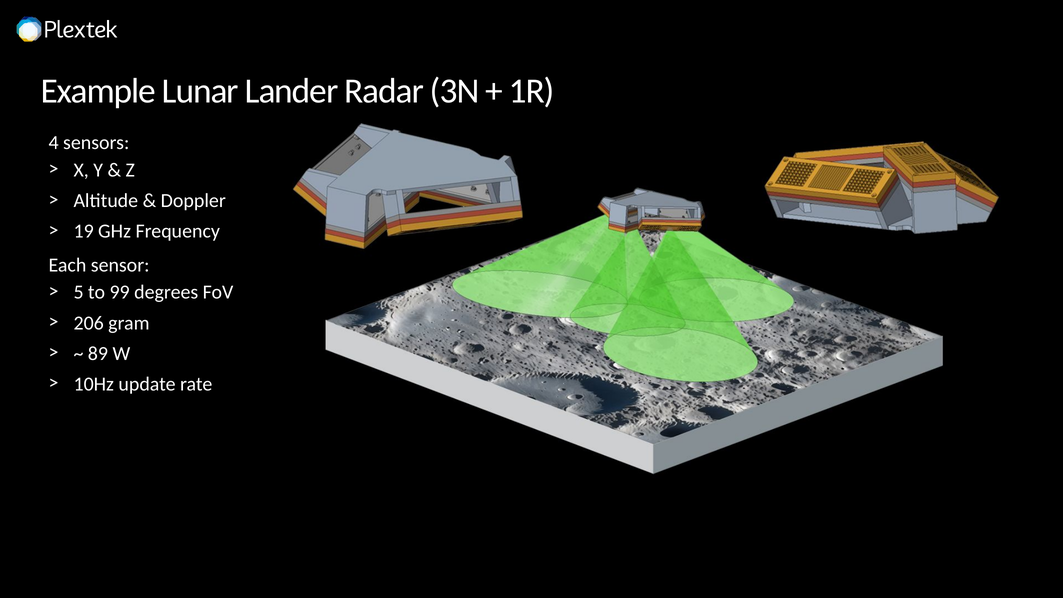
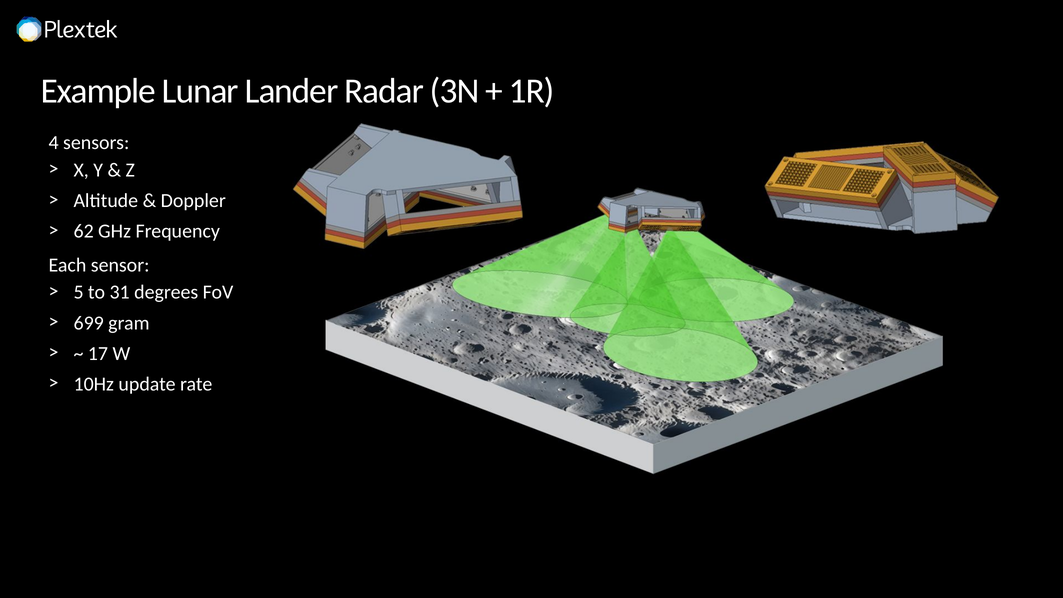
19: 19 -> 62 (84, 231)
99: 99 -> 31 (120, 292)
206: 206 -> 699 (89, 323)
89: 89 -> 17 (98, 353)
